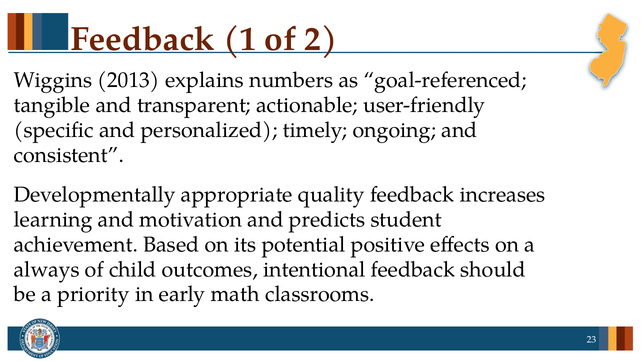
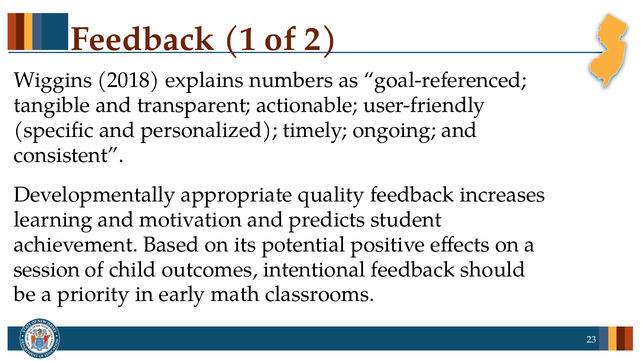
2013: 2013 -> 2018 (129, 80)
always: always -> session (47, 269)
